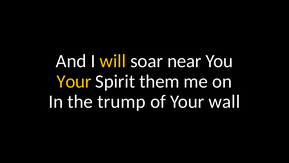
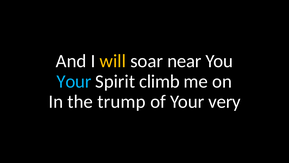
Your colour: yellow -> light blue (74, 81)
them: them -> climb (159, 81)
wall: wall -> very (225, 101)
